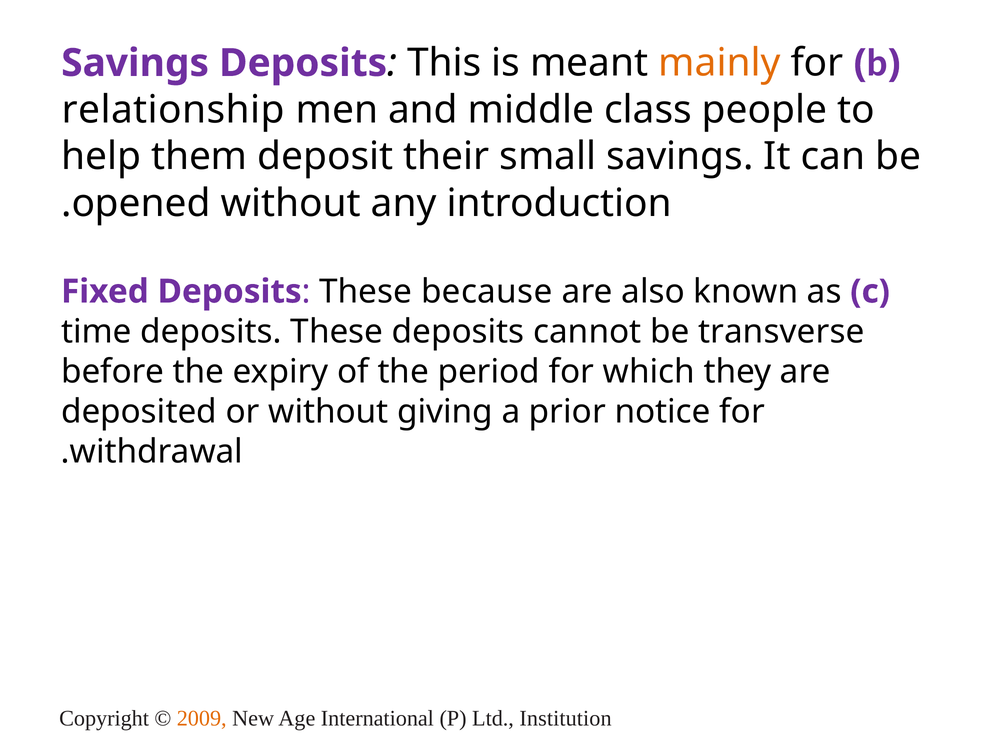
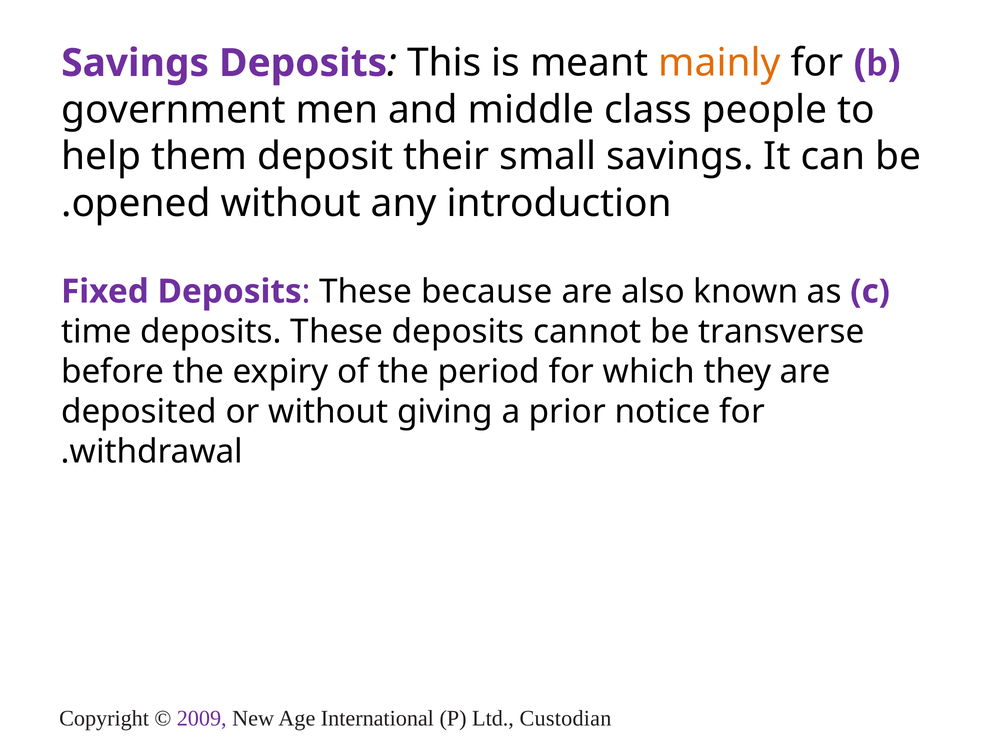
relationship: relationship -> government (174, 110)
2009 colour: orange -> purple (202, 718)
Institution: Institution -> Custodian (566, 718)
